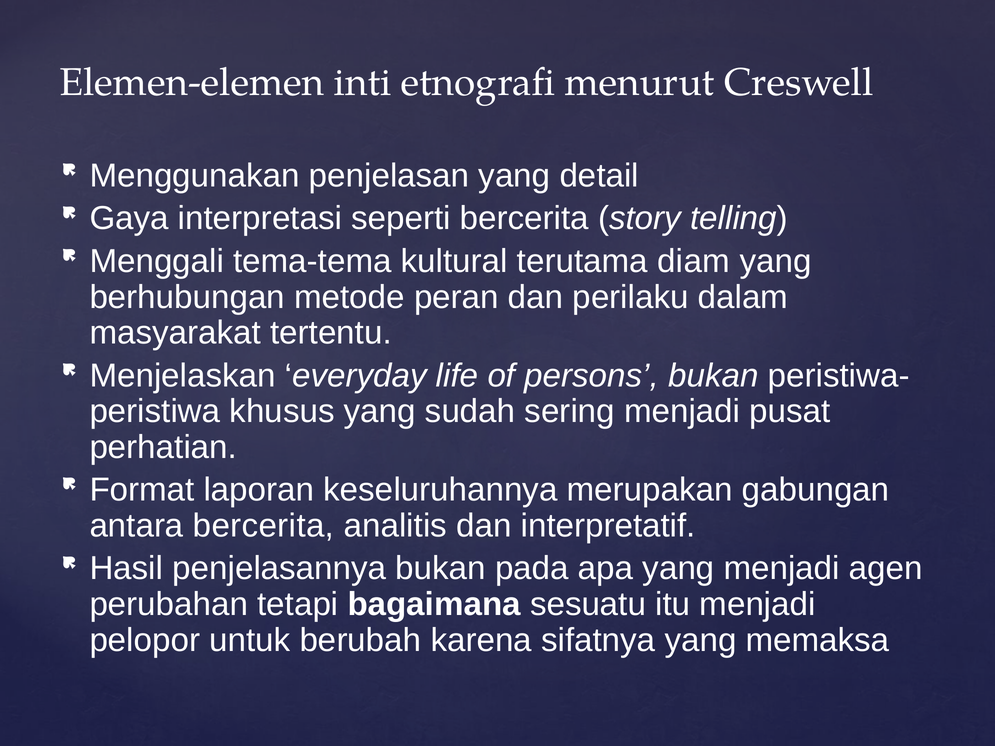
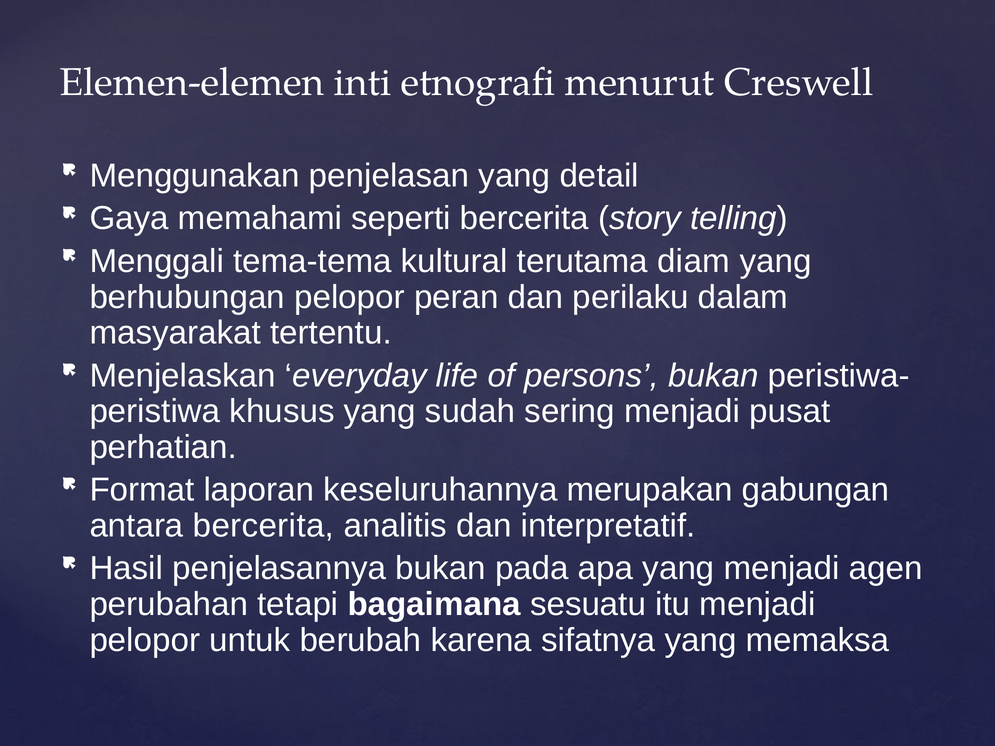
interpretasi: interpretasi -> memahami (260, 219)
berhubungan metode: metode -> pelopor (349, 297)
